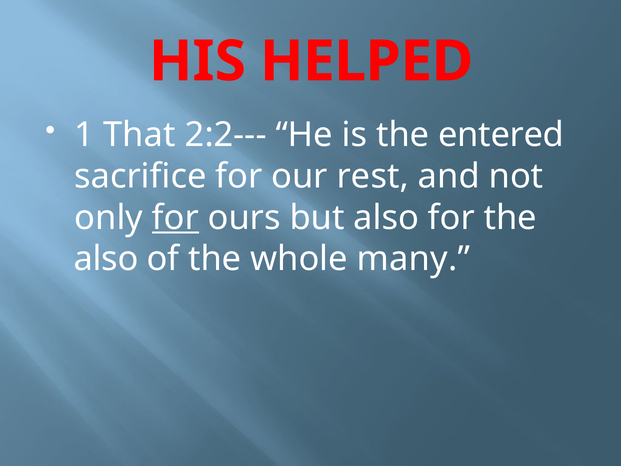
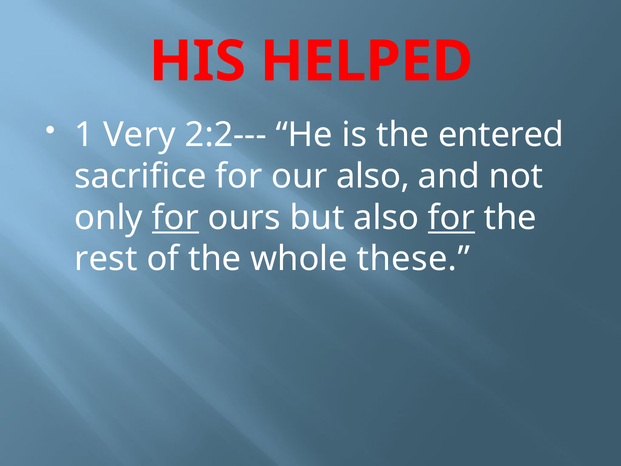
That: That -> Very (139, 135)
our rest: rest -> also (373, 176)
for underline: none -> present (451, 218)
also: also -> rest (106, 259)
many: many -> these (413, 259)
